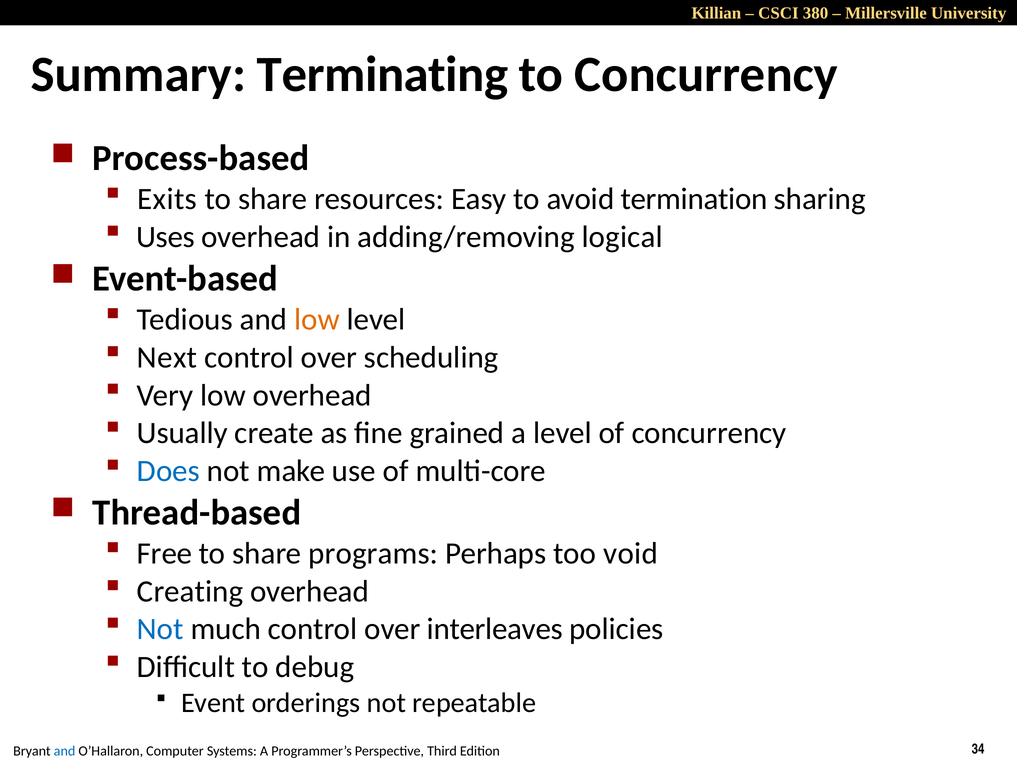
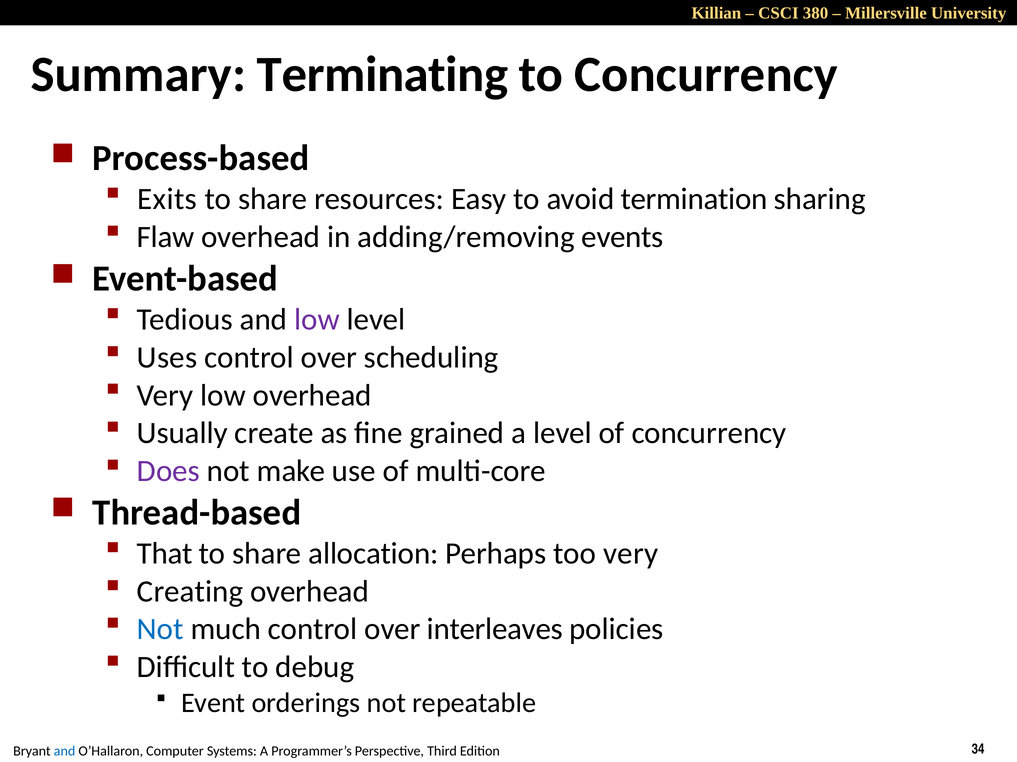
Uses: Uses -> Flaw (166, 237)
logical: logical -> events (622, 237)
low colour: orange -> purple (317, 320)
Next: Next -> Uses (167, 358)
Does colour: blue -> purple (168, 471)
Free: Free -> That (165, 554)
programs: programs -> allocation (373, 554)
too void: void -> very (631, 554)
